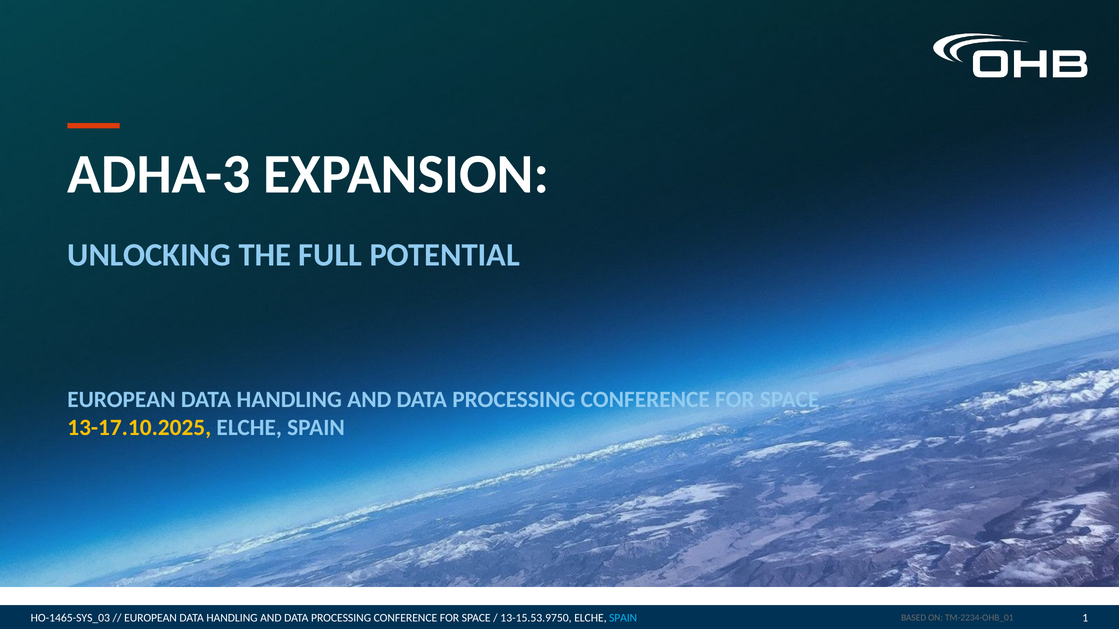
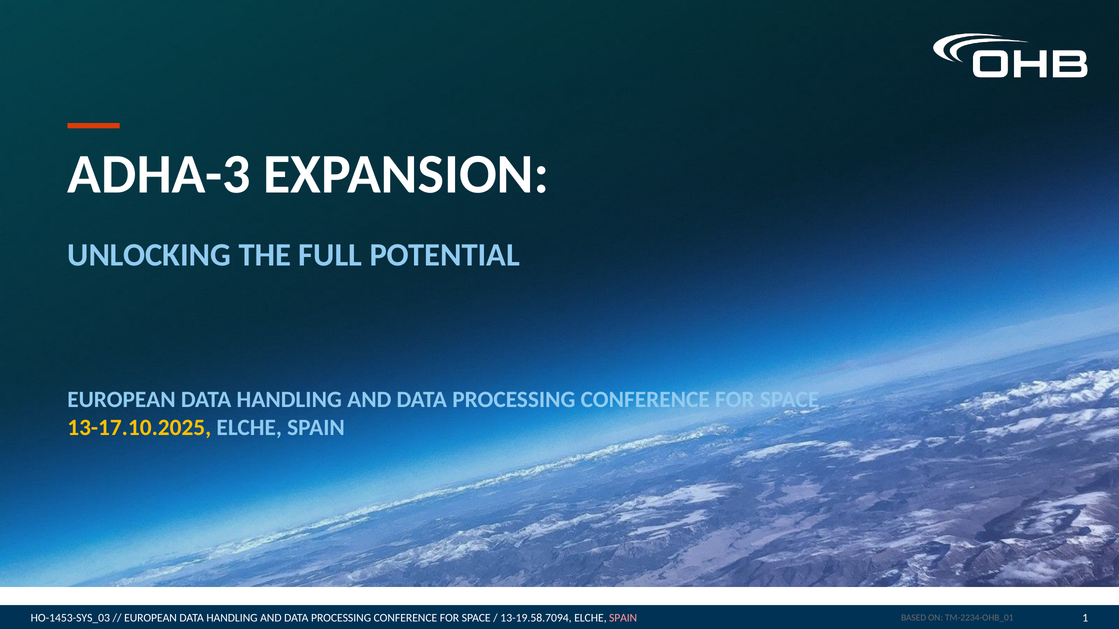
HO-1465-SYS_03: HO-1465-SYS_03 -> HO-1453-SYS_03 (70, 618)
13-15.53.9750: 13-15.53.9750 -> 13-19.58.7094 (536, 618)
SPAIN colour: light blue -> pink (623, 618)
